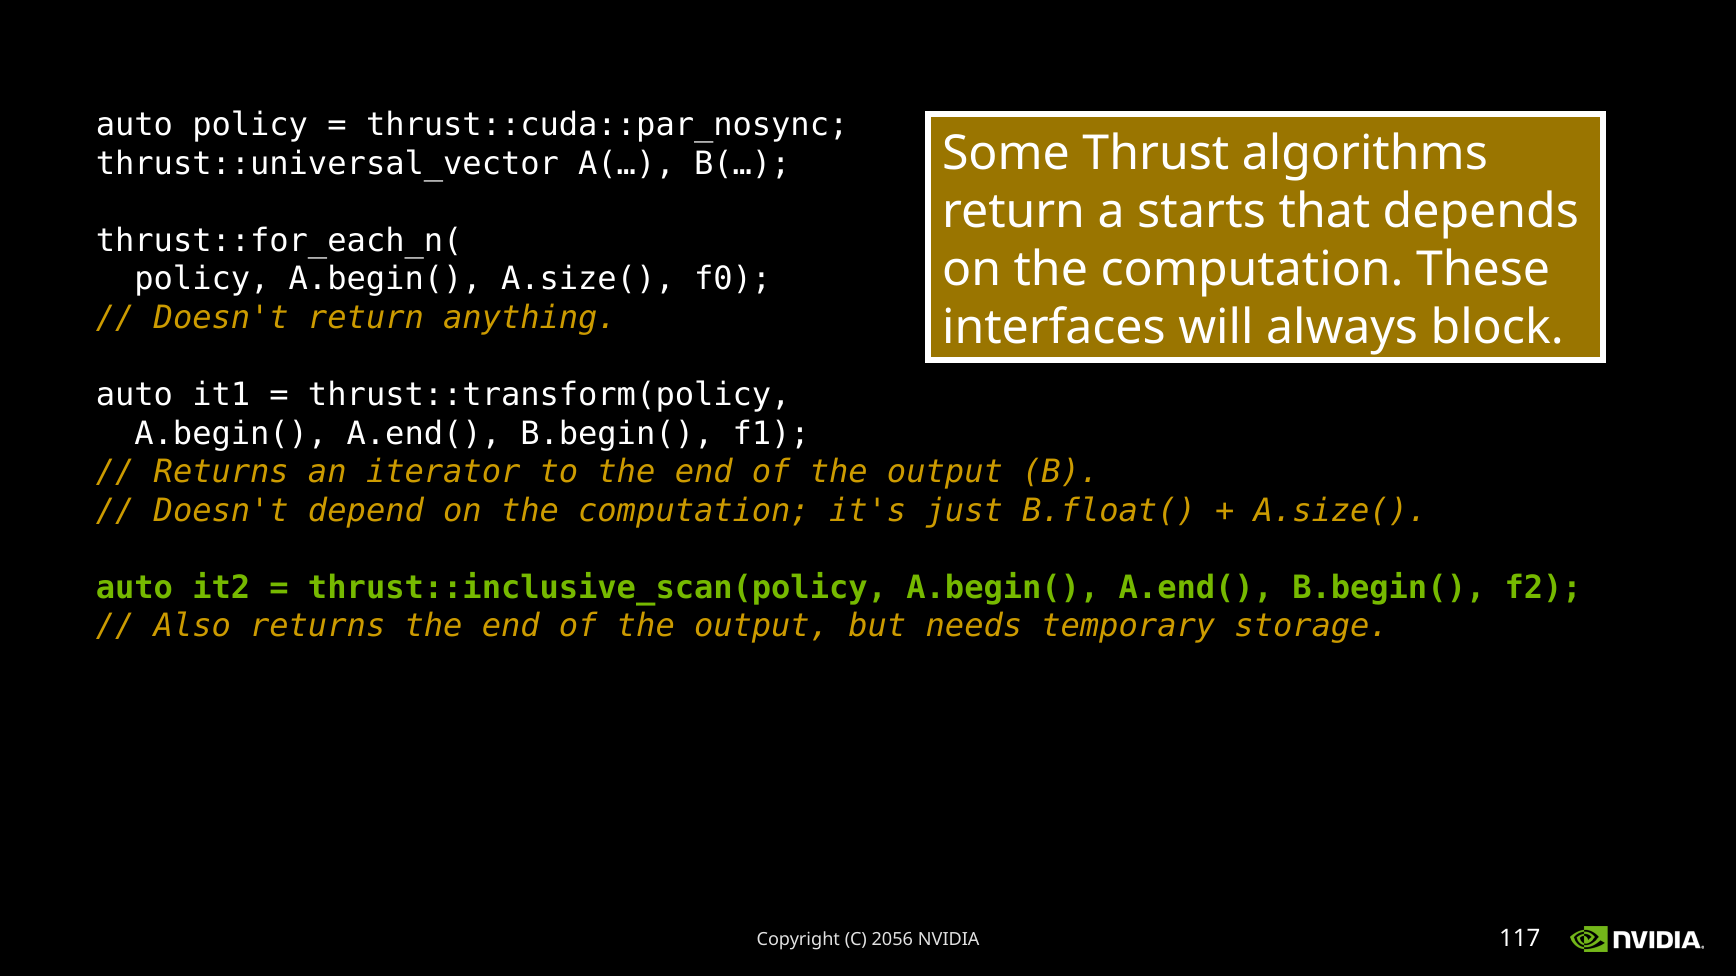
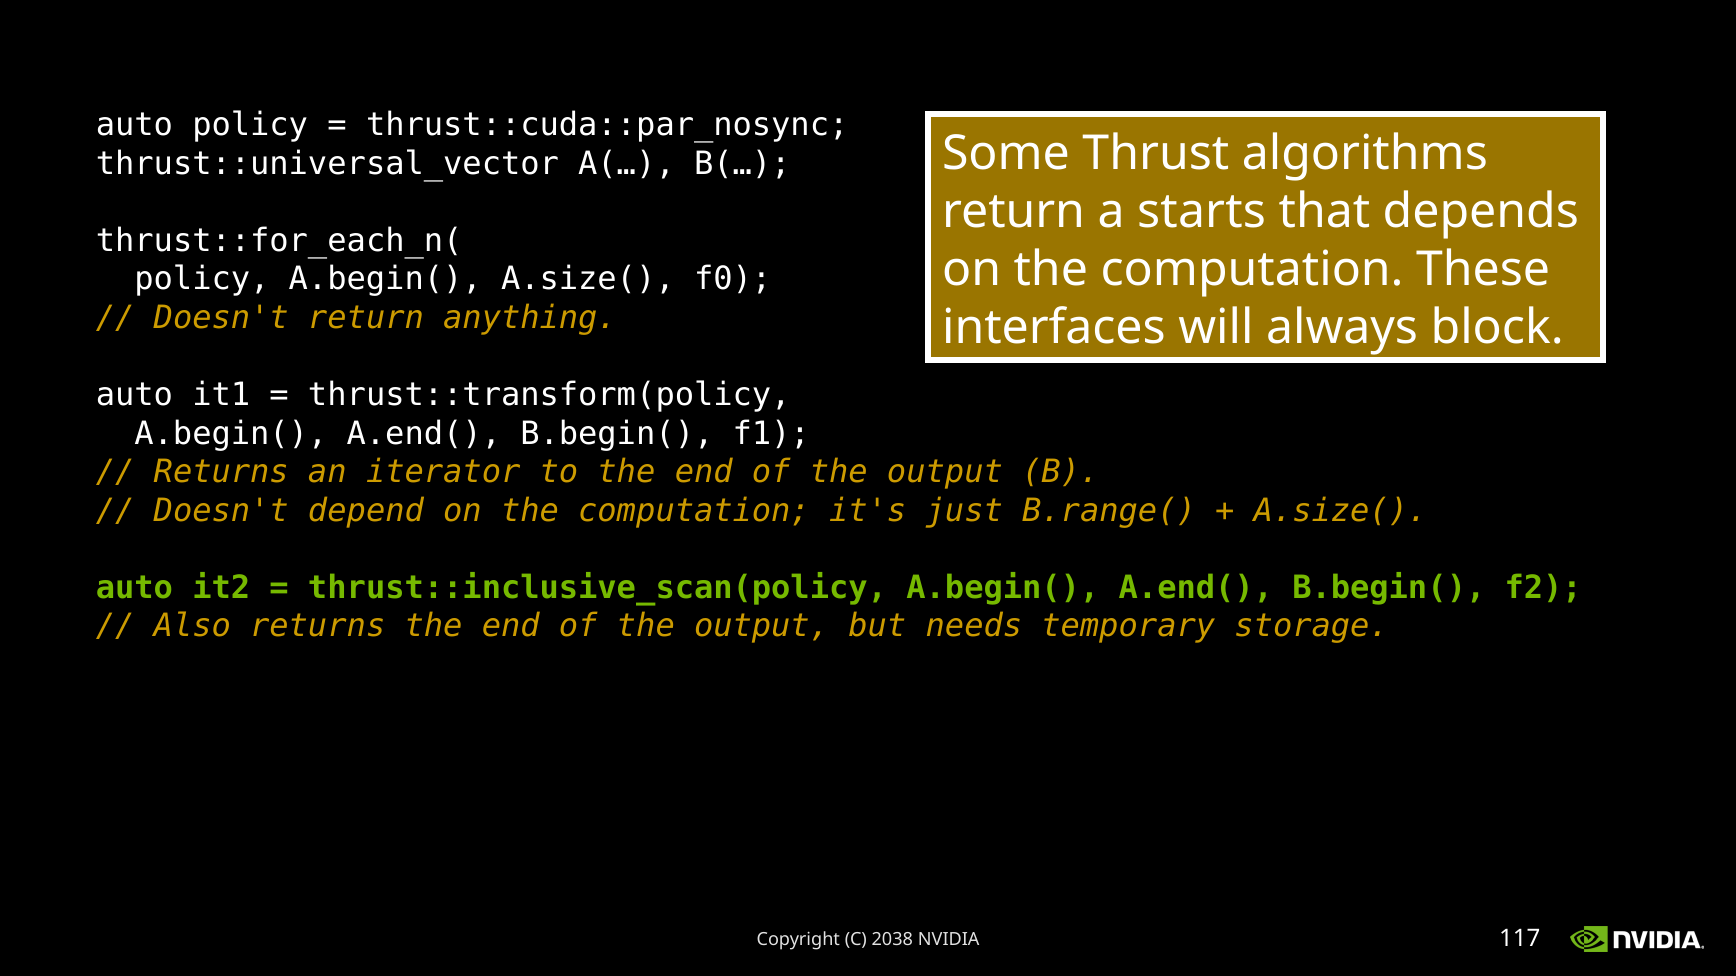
B.float(: B.float( -> B.range( (1109, 511)
2056: 2056 -> 2038 (892, 940)
